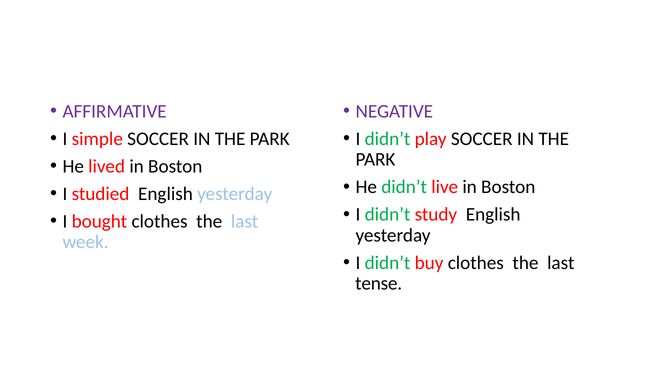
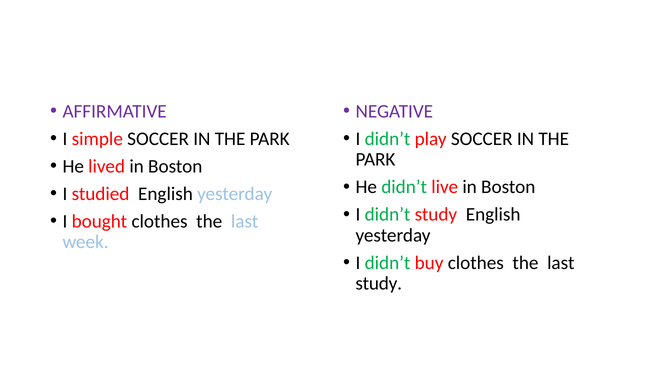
tense: tense -> study (379, 283)
